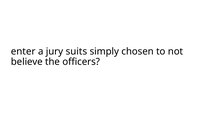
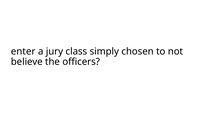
suits: suits -> class (76, 51)
